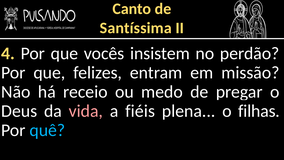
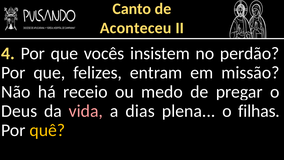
Santíssima: Santíssima -> Aconteceu (136, 28)
fiéis: fiéis -> dias (140, 111)
quê colour: light blue -> yellow (47, 130)
